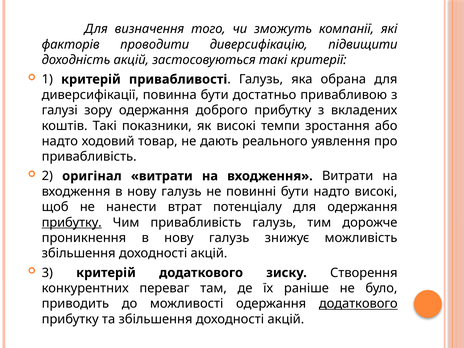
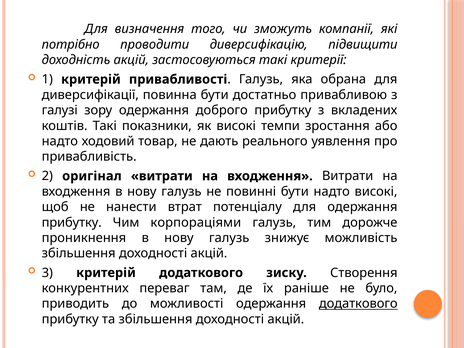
факторів: факторів -> потрібно (71, 45)
прибутку underline: present -> none (72, 222)
Чим привабливість: привабливість -> корпораціями (196, 222)
